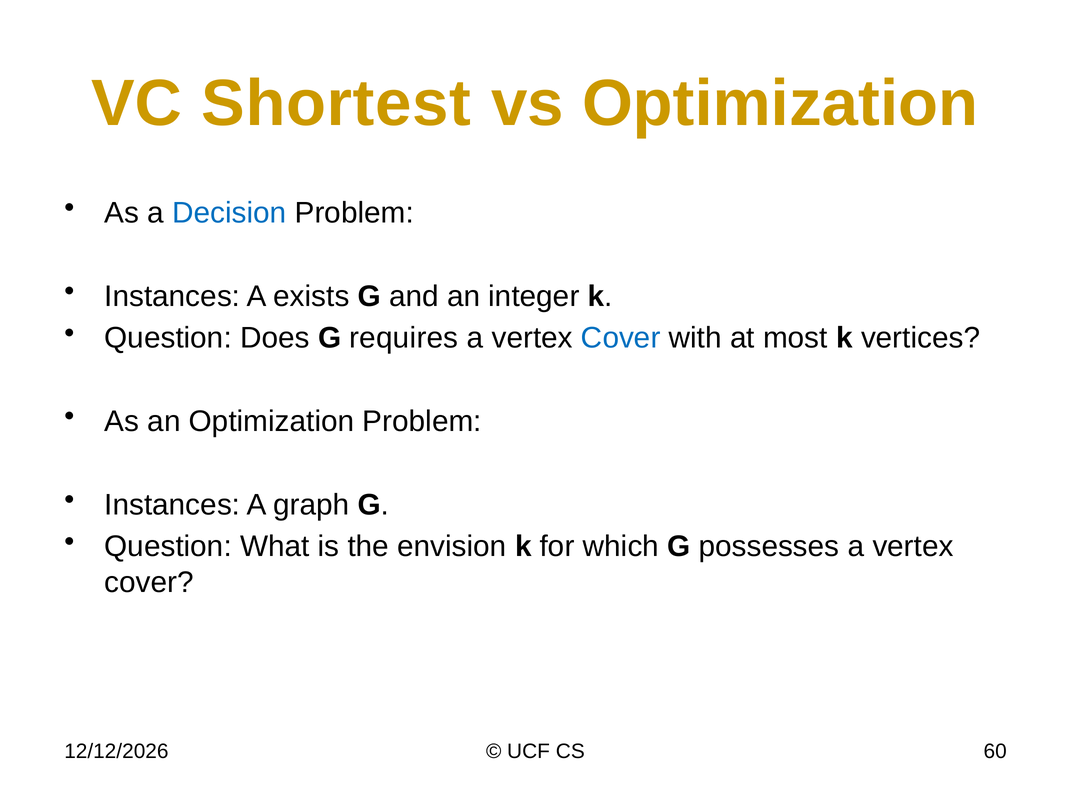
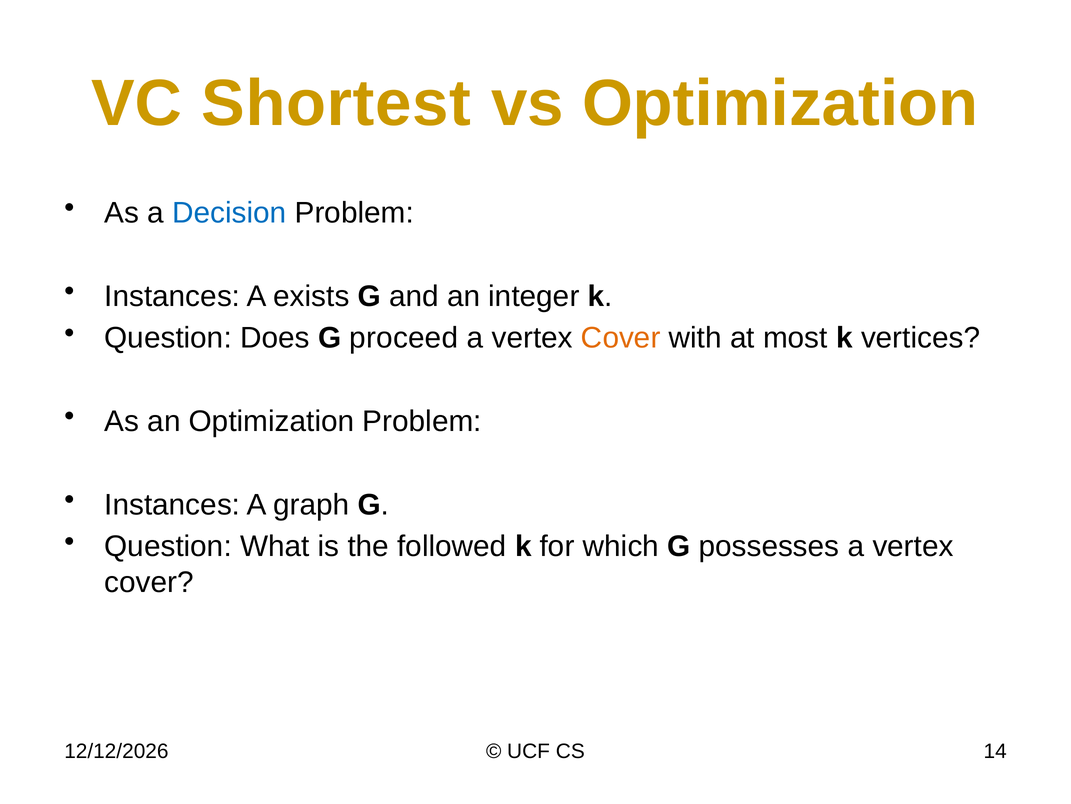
requires: requires -> proceed (404, 338)
Cover colour: blue -> orange (621, 338)
envision: envision -> followed (452, 546)
60: 60 -> 14 (995, 751)
